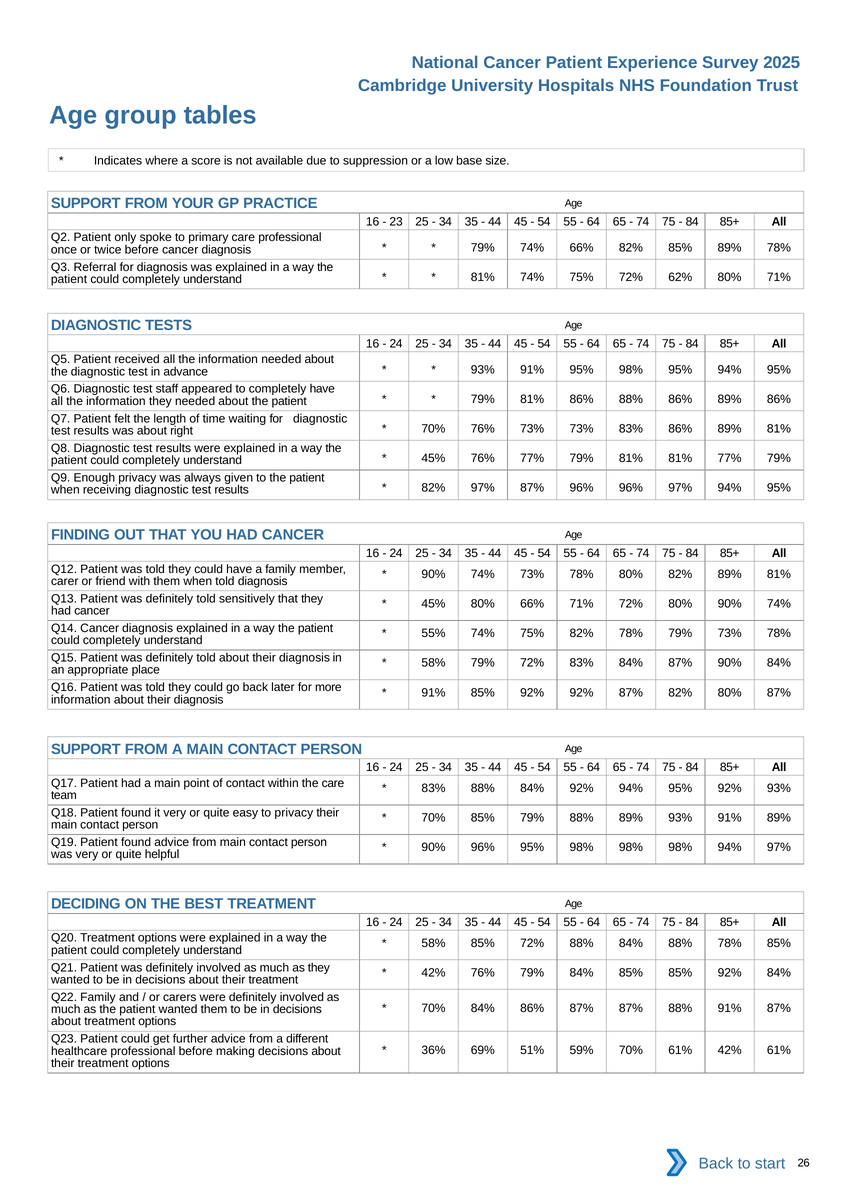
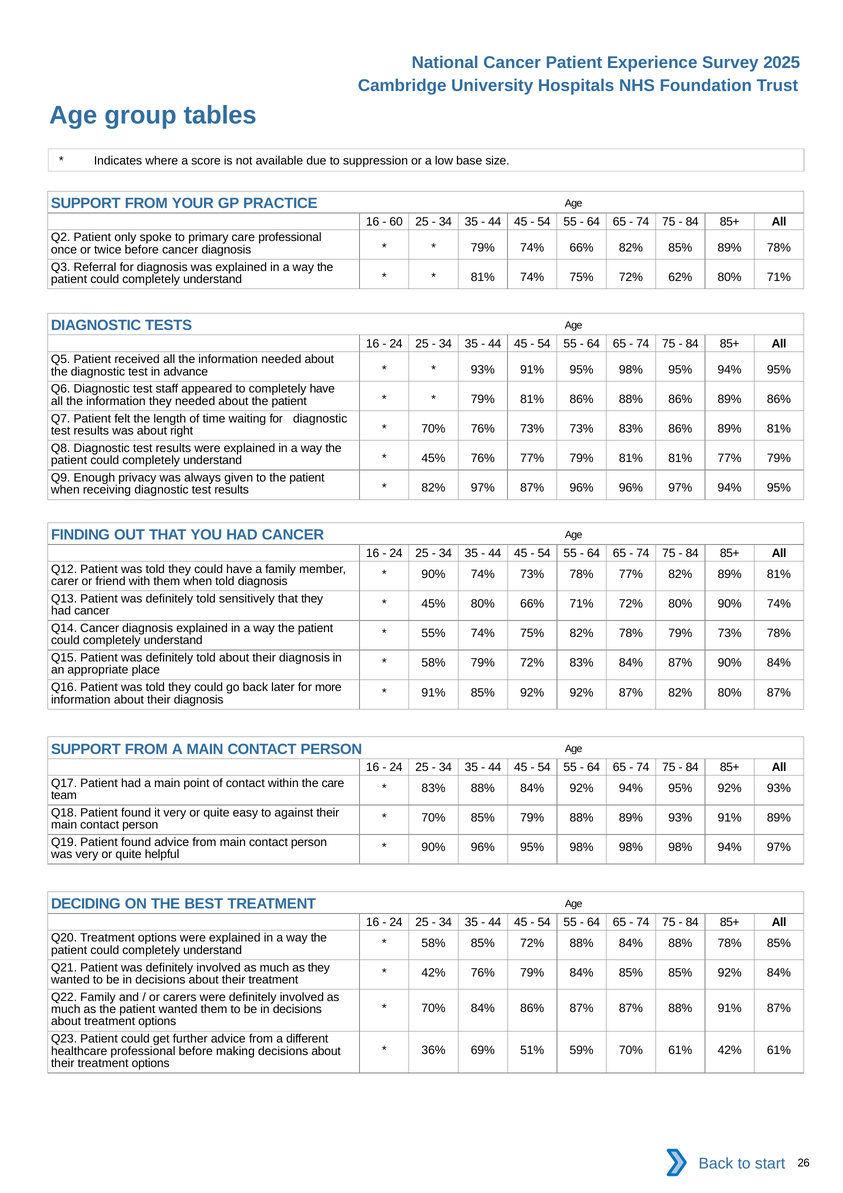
23: 23 -> 60 (396, 222)
78% 80%: 80% -> 77% (631, 574)
to privacy: privacy -> against (294, 813)
